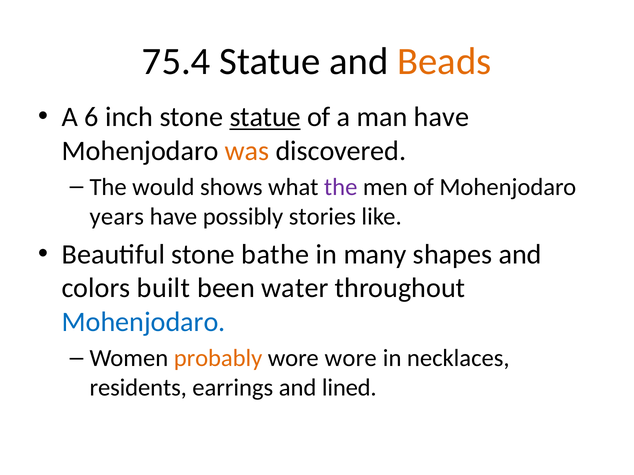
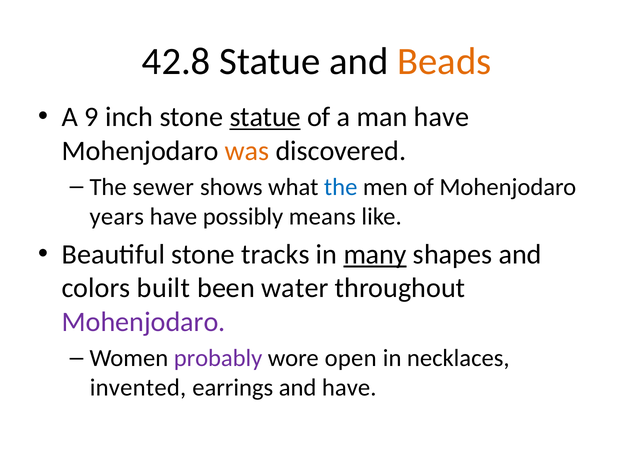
75.4: 75.4 -> 42.8 (176, 61)
6: 6 -> 9 (92, 117)
would: would -> sewer (163, 187)
the colour: purple -> blue (341, 187)
stories: stories -> means (322, 217)
bathe: bathe -> tracks (275, 255)
many underline: none -> present (375, 255)
Mohenjodaro colour: blue -> purple (144, 322)
probably colour: orange -> purple (218, 359)
wore wore: wore -> open (351, 359)
residents: residents -> invented (138, 388)
and lined: lined -> have (349, 388)
